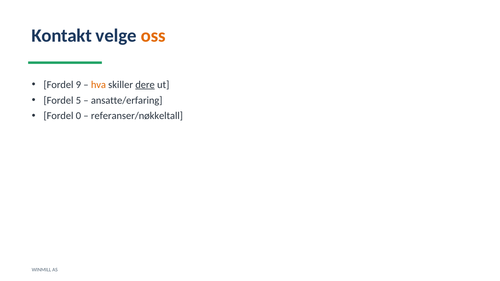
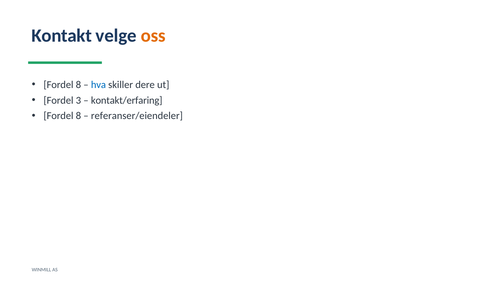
9: 9 -> 8 (78, 85)
hva colour: orange -> blue (98, 85)
dere underline: present -> none (145, 85)
5: 5 -> 3 (78, 100)
ansatte/erfaring: ansatte/erfaring -> kontakt/erfaring (127, 100)
0: 0 -> 8 (78, 116)
referanser/nøkkeltall: referanser/nøkkeltall -> referanser/eiendeler (137, 116)
